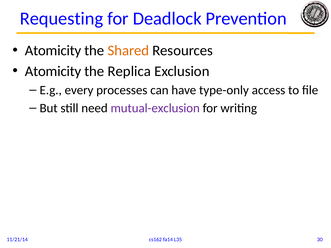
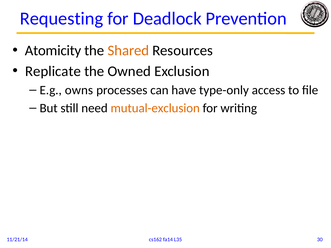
Atomicity: Atomicity -> Replicate (53, 71)
Replica: Replica -> Owned (129, 71)
every: every -> owns (79, 90)
mutual-exclusion colour: purple -> orange (155, 108)
